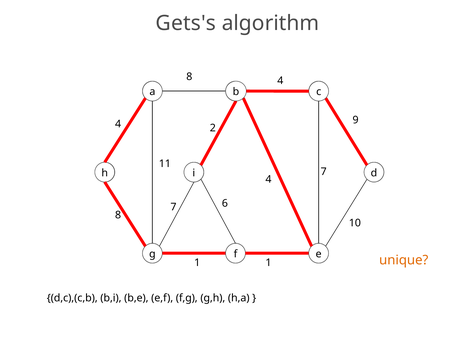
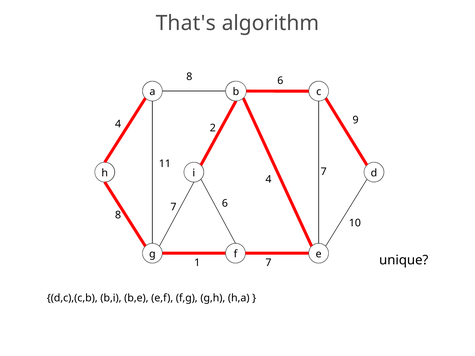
Gets's: Gets's -> That's (186, 23)
8 4: 4 -> 6 (280, 81)
unique colour: orange -> black (404, 260)
1 1: 1 -> 7 (268, 263)
